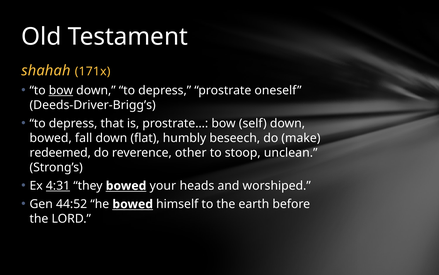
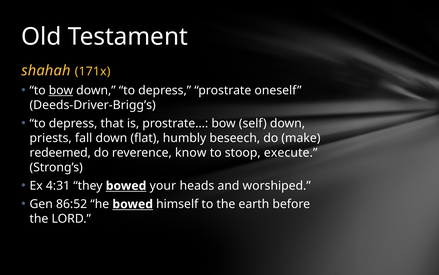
bowed: bowed -> priests (51, 138)
other: other -> know (191, 152)
unclean: unclean -> execute (291, 152)
4:31 underline: present -> none (58, 185)
44:52: 44:52 -> 86:52 (72, 204)
